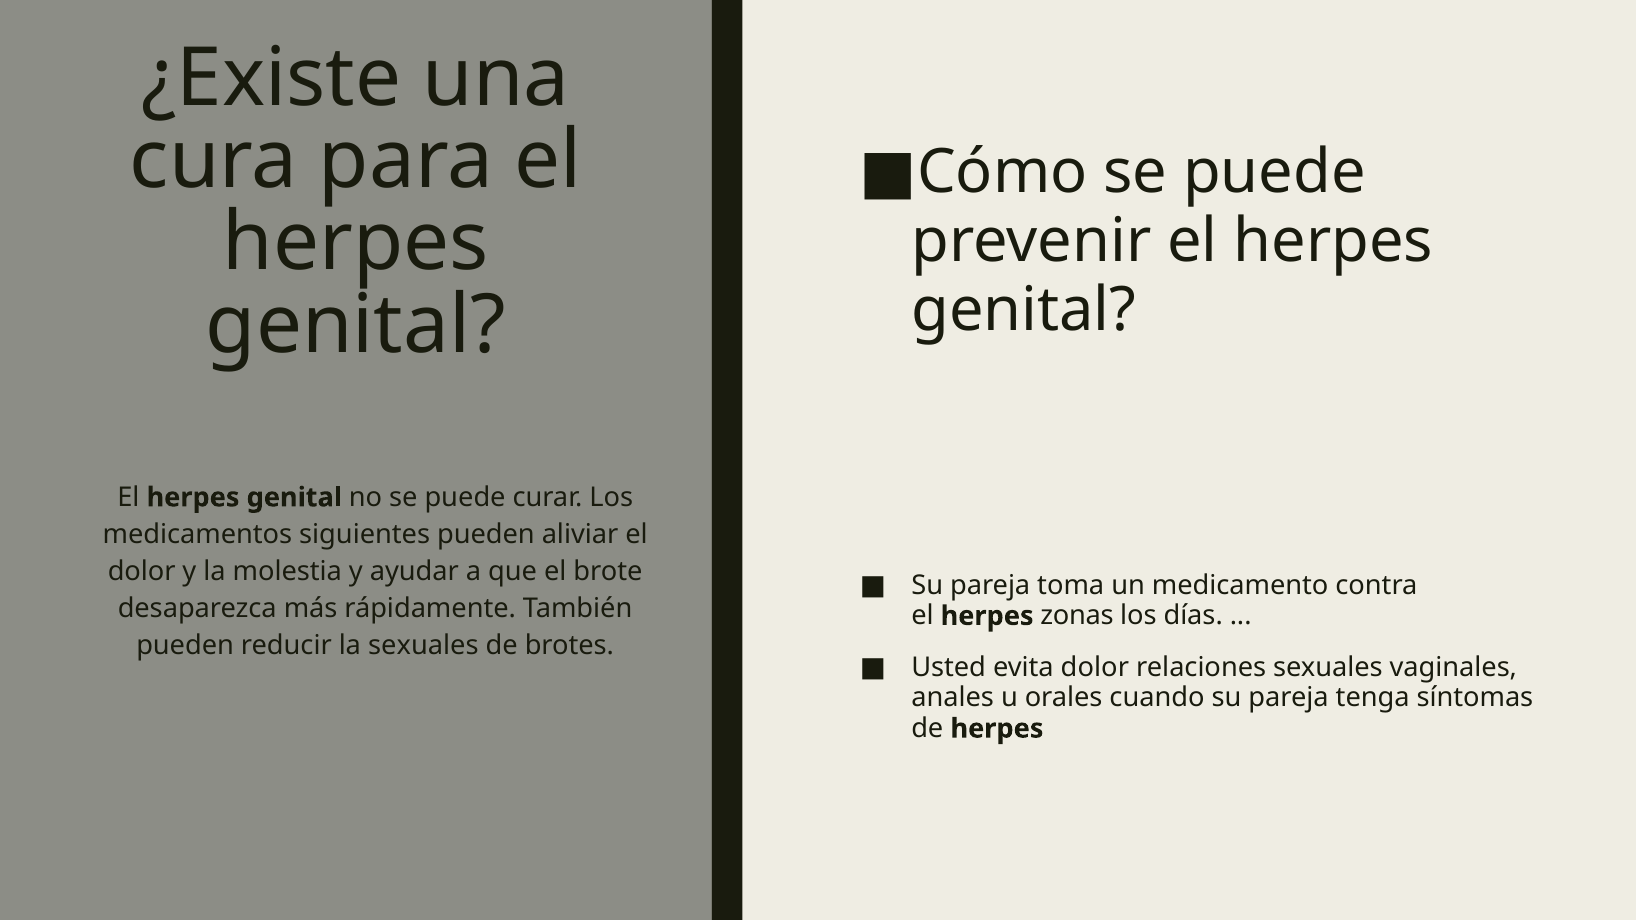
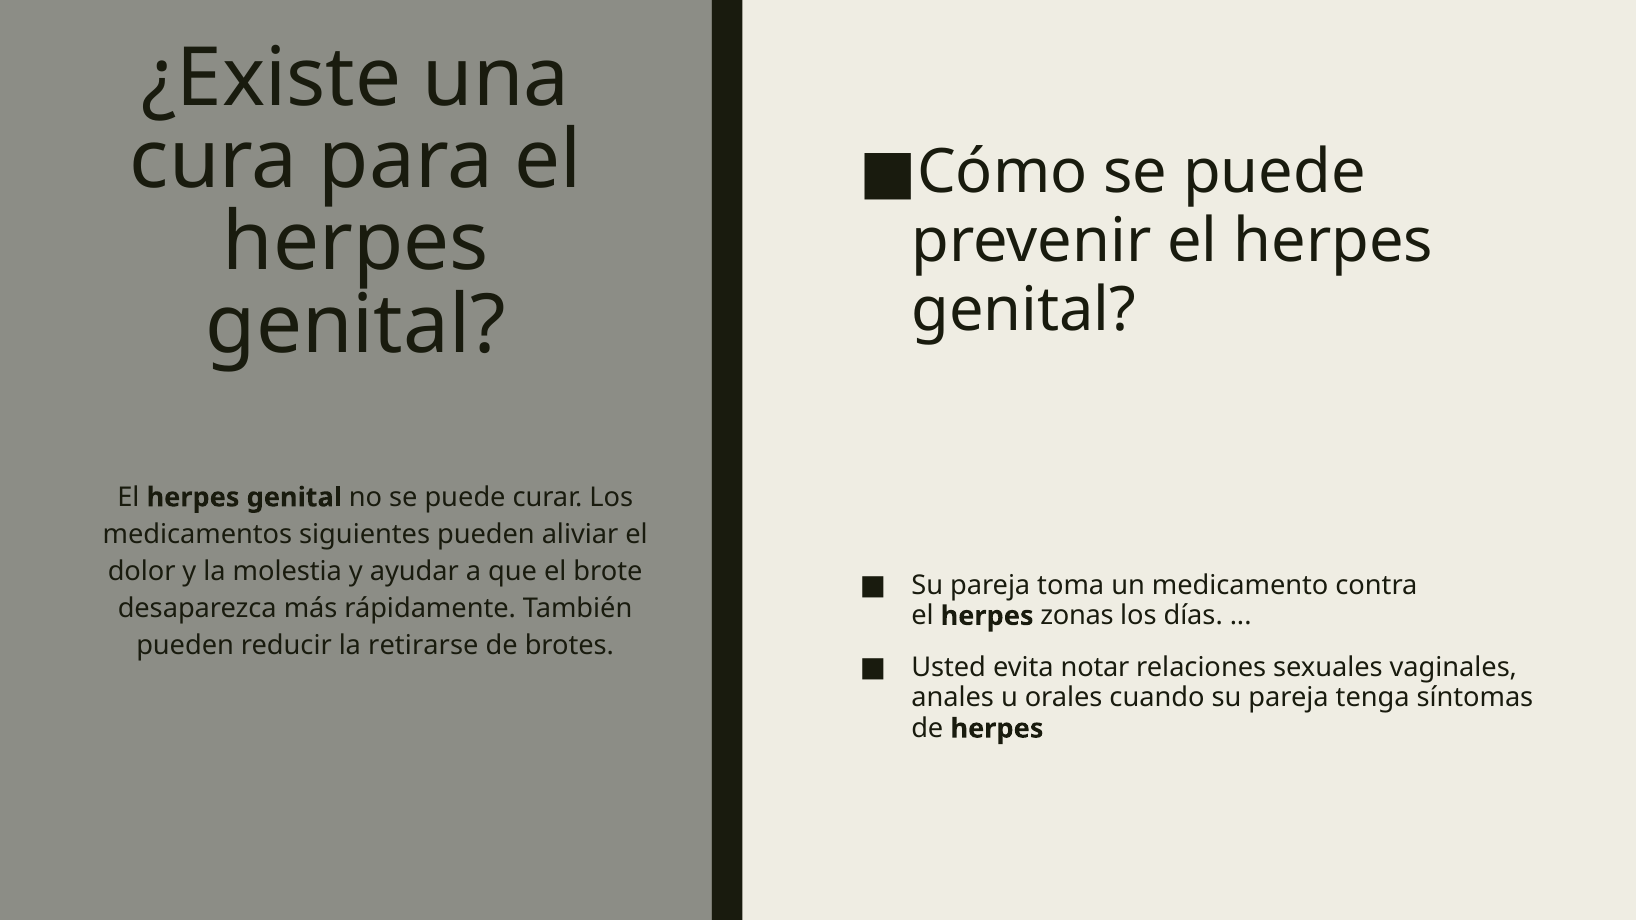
la sexuales: sexuales -> retirarse (423, 645)
evita dolor: dolor -> notar (1095, 667)
